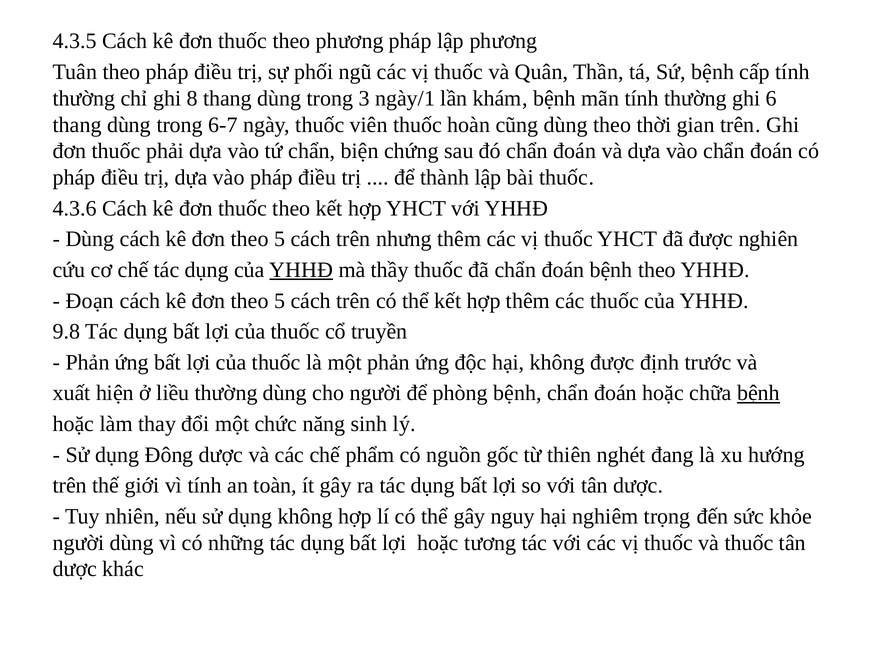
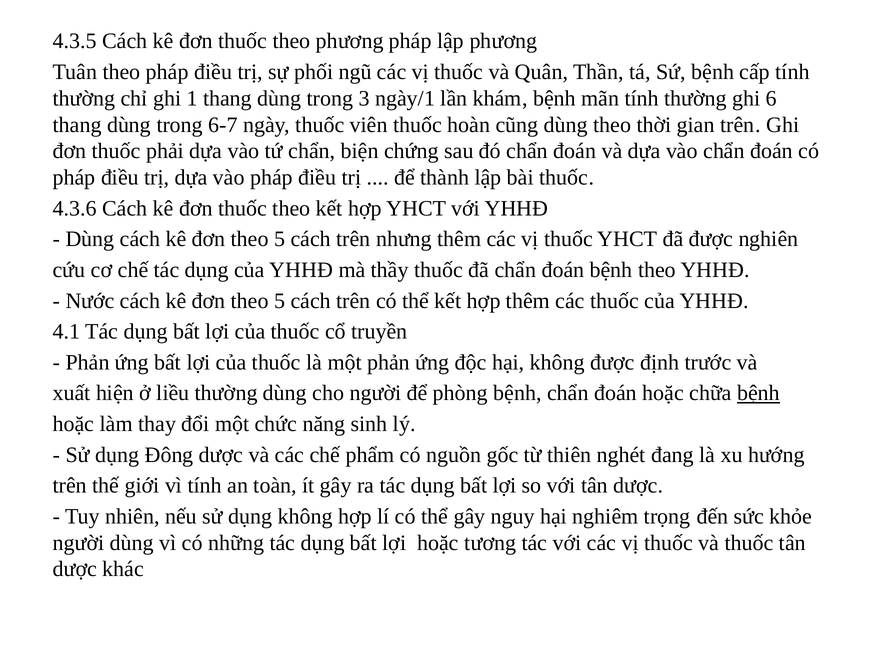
8: 8 -> 1 (192, 98)
YHHĐ underline: present -> none (301, 270)
Đoạn: Đoạn -> Nước (90, 301)
9.8: 9.8 -> 4.1 (67, 332)
